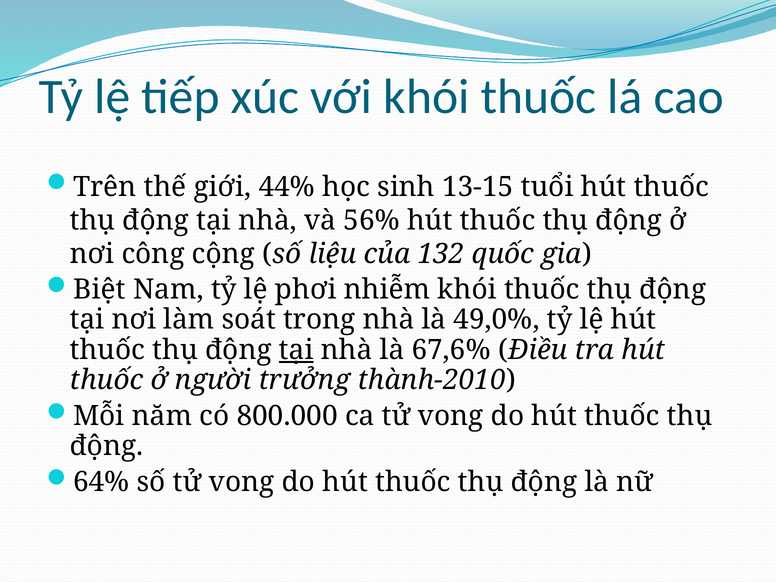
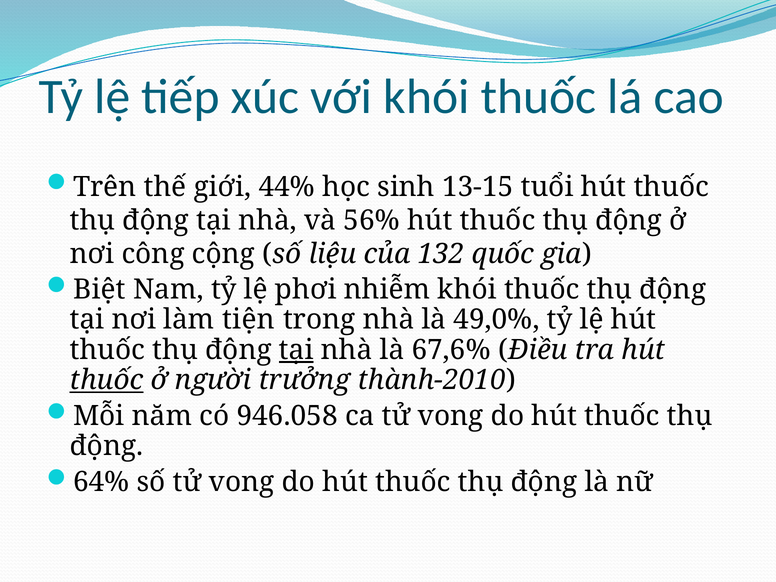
soát: soát -> tiện (249, 320)
thuốc underline: none -> present (107, 380)
800.000: 800.000 -> 946.058 (287, 416)
